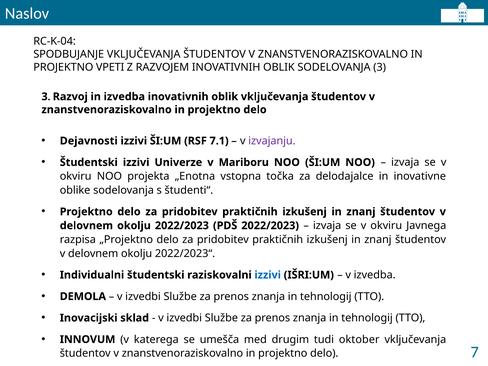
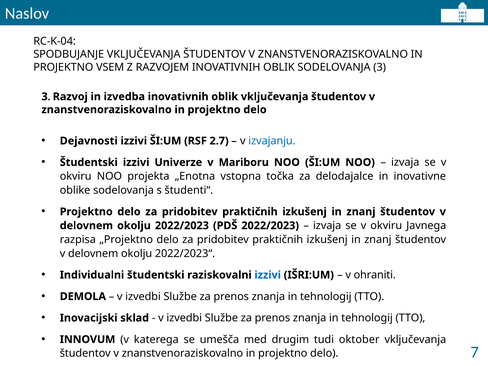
VPETI: VPETI -> VSEM (110, 67)
7.1: 7.1 -> 2.7 (219, 141)
izvajanju colour: purple -> blue (272, 141)
v izvedba: izvedba -> ohraniti (375, 275)
